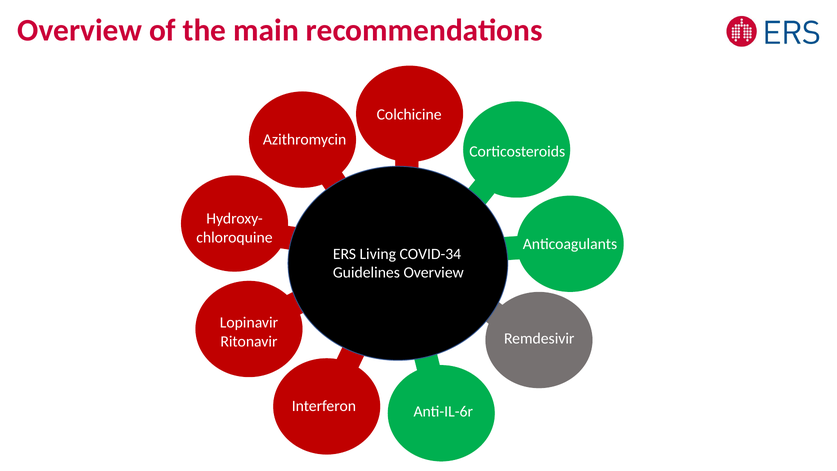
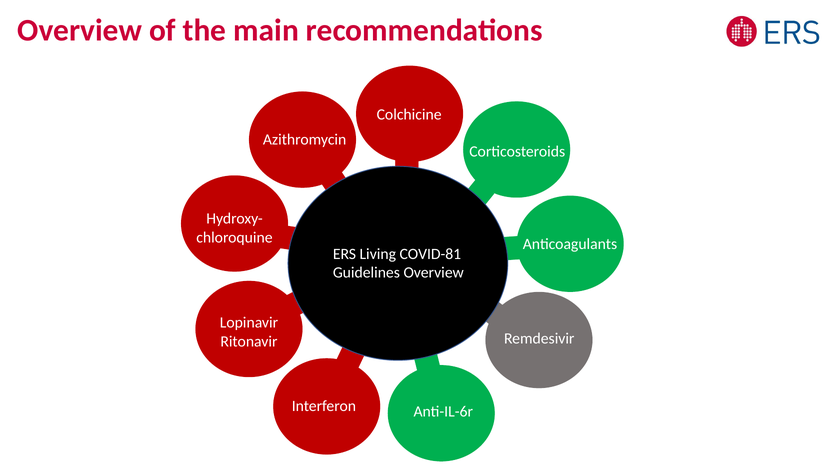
COVID-34: COVID-34 -> COVID-81 (430, 254)
